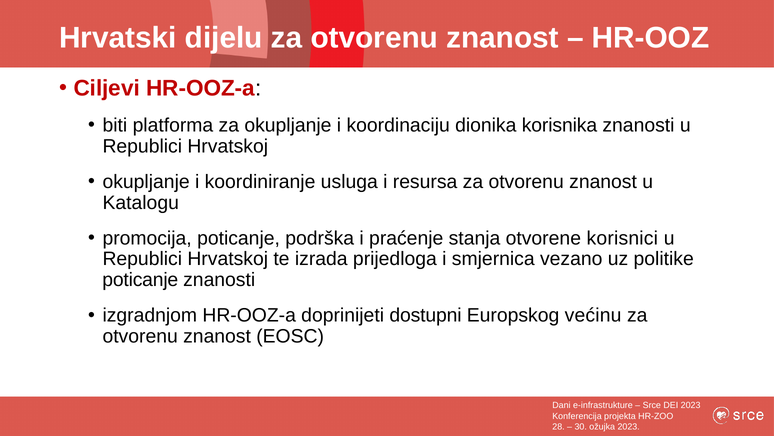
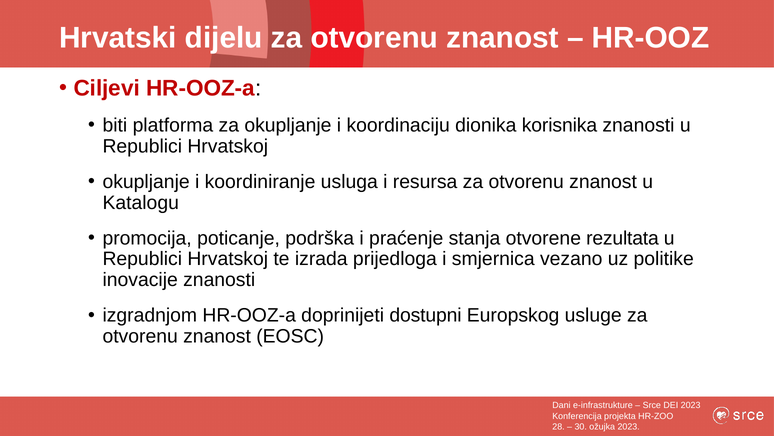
korisnici: korisnici -> rezultata (622, 238)
poticanje: poticanje -> inovacije (140, 280)
većinu: većinu -> usluge (593, 315)
